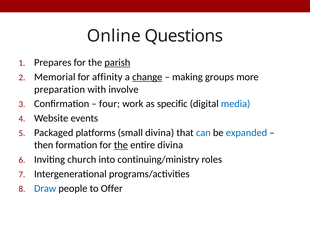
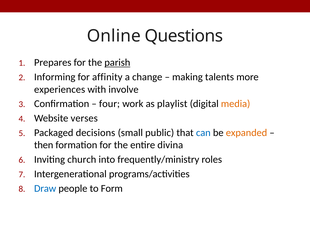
Memorial: Memorial -> Informing (55, 77)
change underline: present -> none (147, 77)
groups: groups -> talents (220, 77)
preparation: preparation -> experiences (60, 90)
specific: specific -> playlist (172, 104)
media colour: blue -> orange (236, 104)
events: events -> verses (84, 119)
platforms: platforms -> decisions (96, 133)
small divina: divina -> public (160, 133)
expanded colour: blue -> orange (247, 133)
the underline: present -> none (121, 145)
continuing/ministry: continuing/ministry -> frequently/ministry (158, 160)
Offer: Offer -> Form (112, 189)
